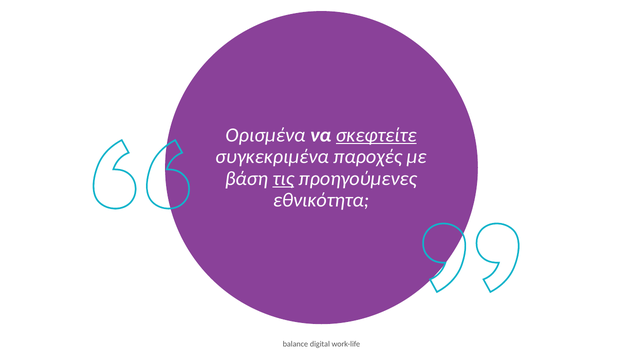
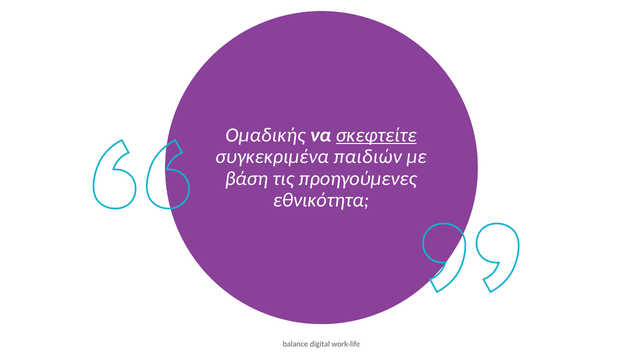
Ορισμένα: Ορισμένα -> Ομαδικής (265, 135)
παροχές: παροχές -> παιδιών (368, 157)
τις underline: present -> none (283, 178)
